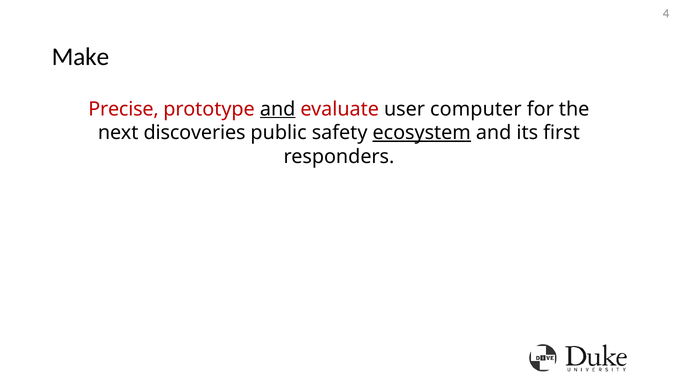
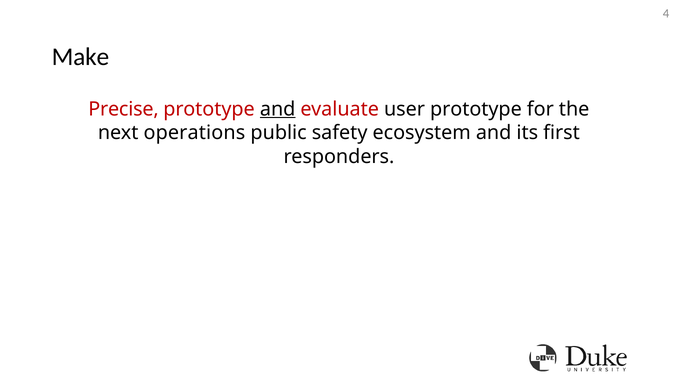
user computer: computer -> prototype (476, 109)
discoveries: discoveries -> operations (194, 133)
ecosystem underline: present -> none (422, 133)
